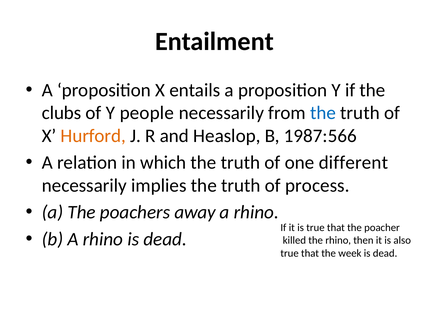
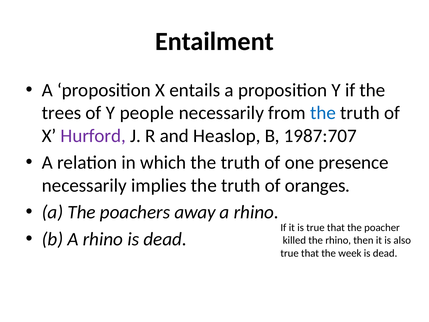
clubs: clubs -> trees (62, 113)
Hurford colour: orange -> purple (93, 136)
1987:566: 1987:566 -> 1987:707 (320, 136)
different: different -> presence (354, 163)
process: process -> oranges (317, 185)
